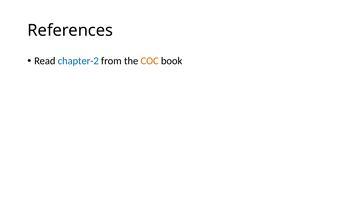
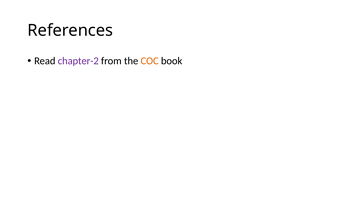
chapter-2 colour: blue -> purple (78, 61)
